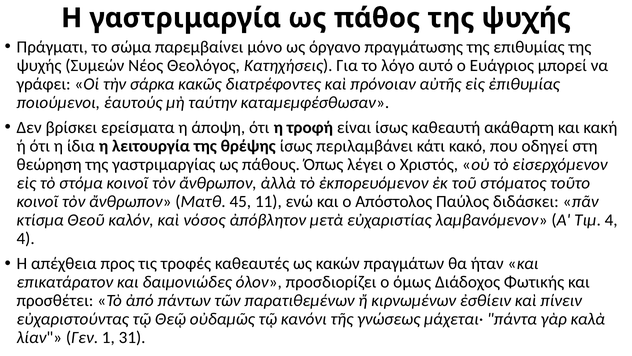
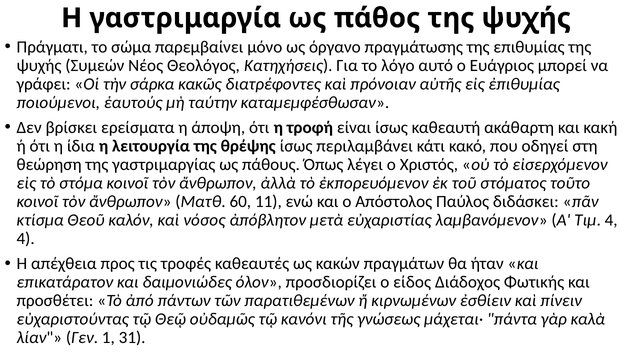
45: 45 -> 60 (240, 201)
όμως: όμως -> είδος (412, 282)
